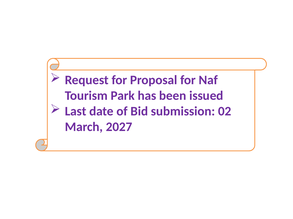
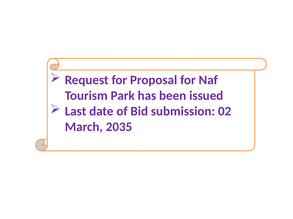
2027: 2027 -> 2035 (119, 127)
